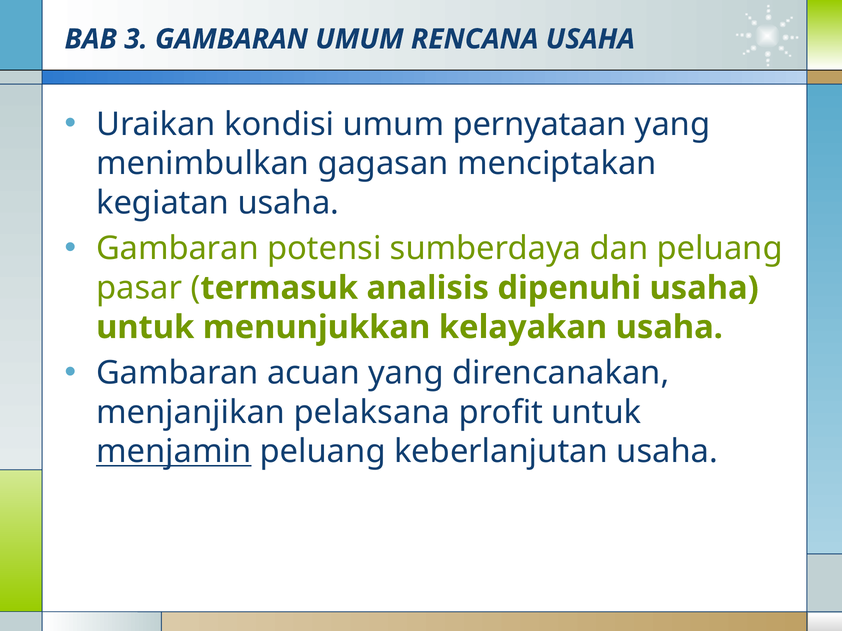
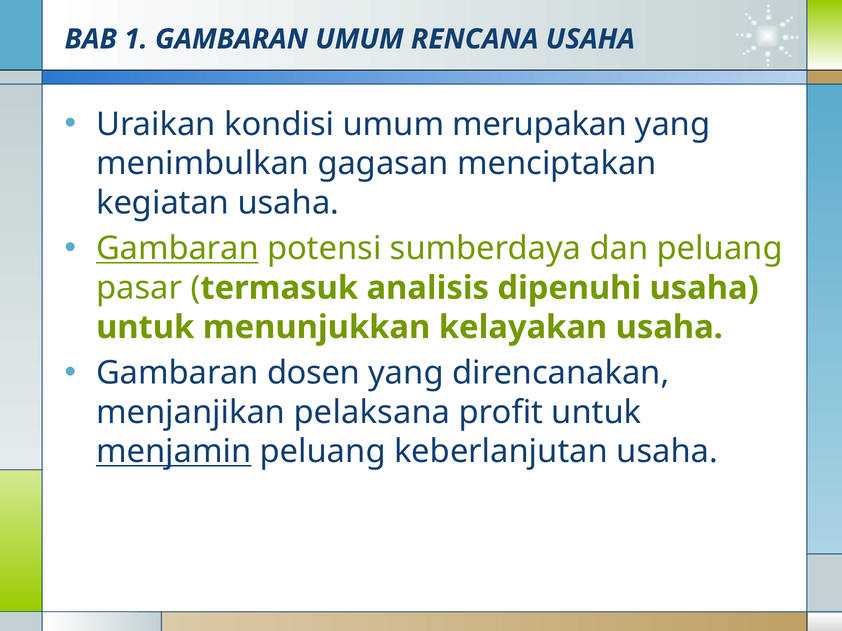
3: 3 -> 1 (136, 39)
pernyataan: pernyataan -> merupakan (540, 124)
Gambaran underline: none -> present (177, 249)
acuan: acuan -> dosen (314, 373)
